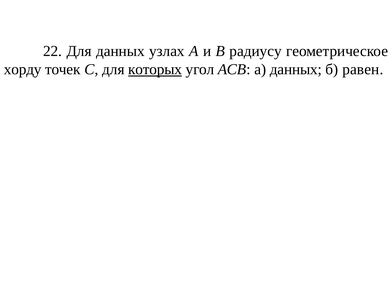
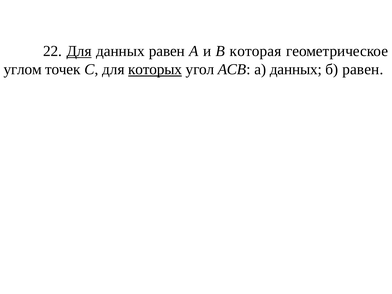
Для underline: none -> present (79, 51)
данных узлах: узлах -> равен (167, 51)
радиусу: радиусу -> которая (256, 51)
хорду: хорду -> углом (23, 69)
